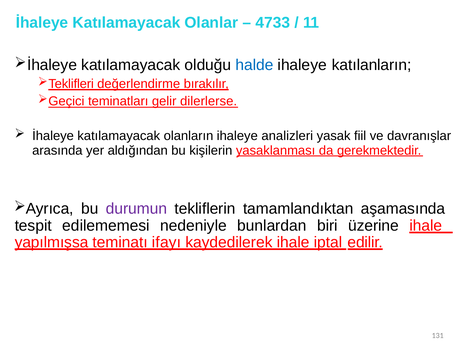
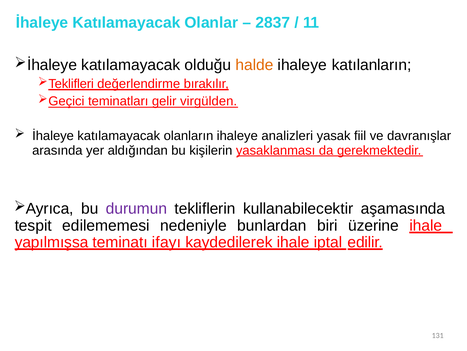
4733: 4733 -> 2837 (273, 23)
halde colour: blue -> orange (254, 65)
dilerlerse: dilerlerse -> virgülden (209, 101)
tamamlandıktan: tamamlandıktan -> kullanabilecektir (298, 208)
